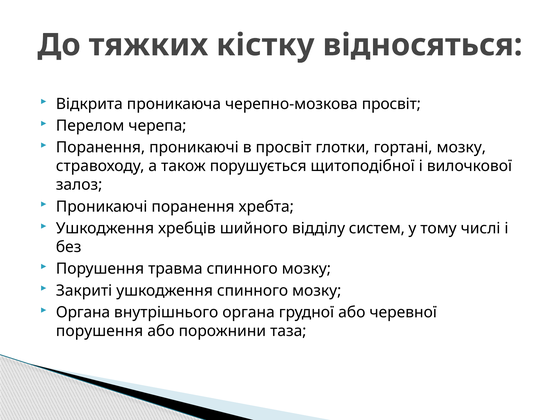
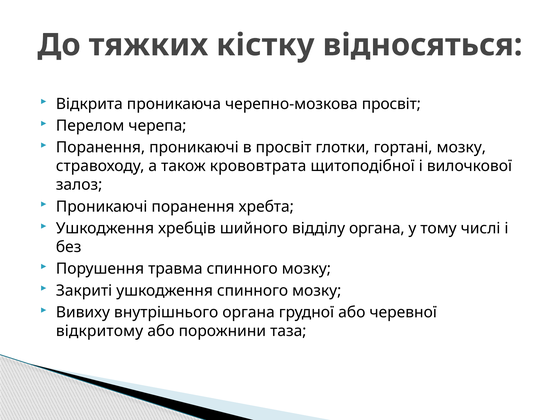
порушується: порушується -> крововтрата (258, 166)
відділу систем: систем -> органа (377, 228)
Органа: Органа -> Вивиху (83, 312)
порушення: порушення -> відкритому (100, 331)
